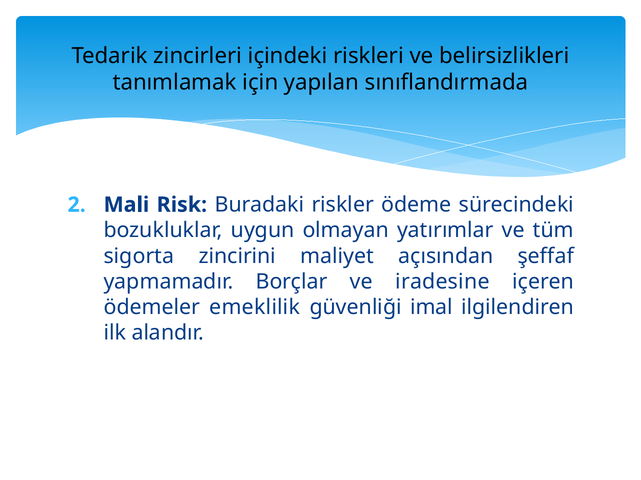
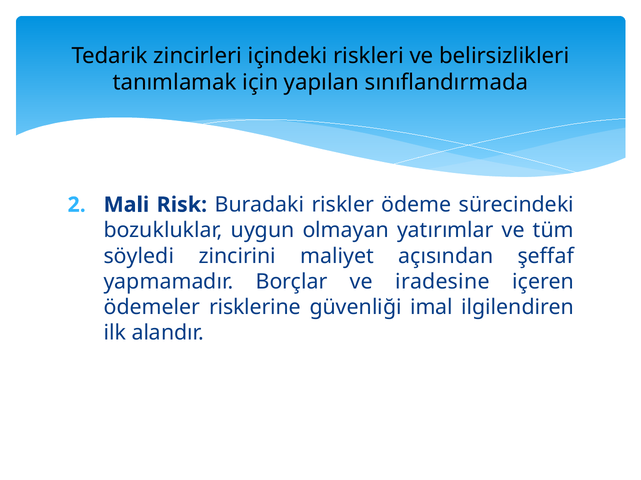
sigorta: sigorta -> söyledi (139, 256)
emeklilik: emeklilik -> risklerine (255, 308)
